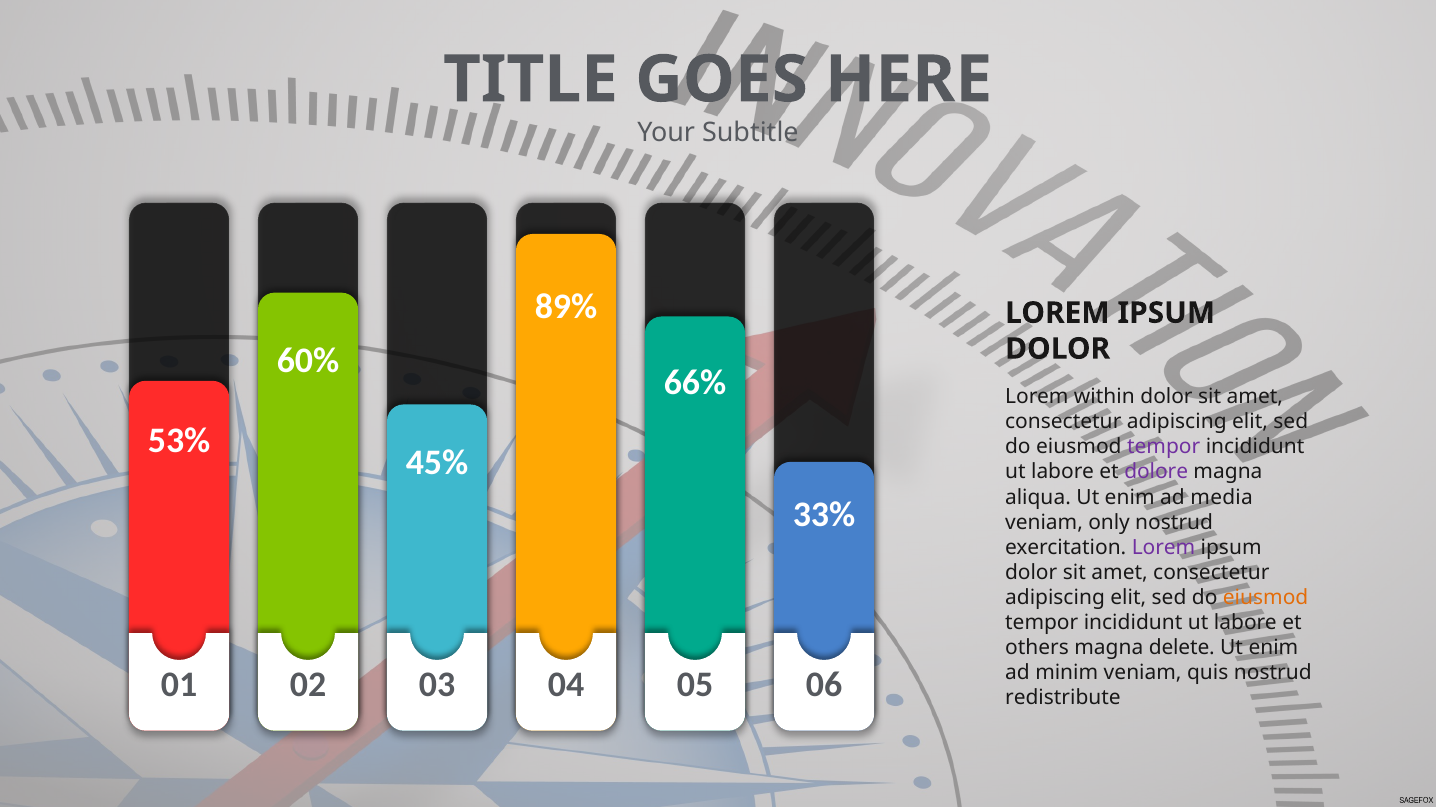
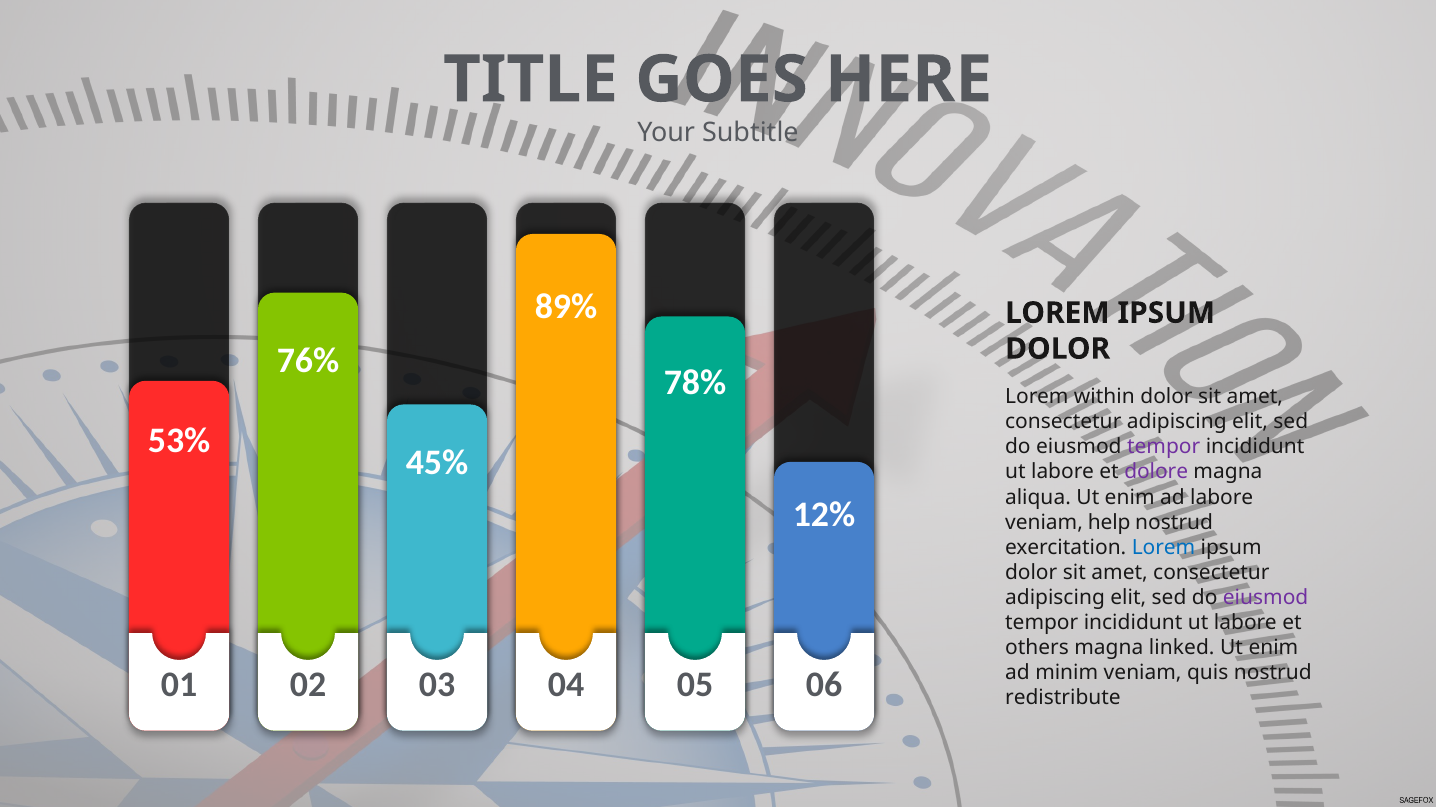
60%: 60% -> 76% (308, 361)
66%: 66% -> 78% (695, 383)
ad media: media -> labore (1222, 498)
33%: 33% -> 12% (824, 515)
only: only -> help (1109, 523)
Lorem colour: purple -> blue (1164, 548)
eiusmod colour: orange -> purple (1266, 598)
delete: delete -> linked (1182, 648)
